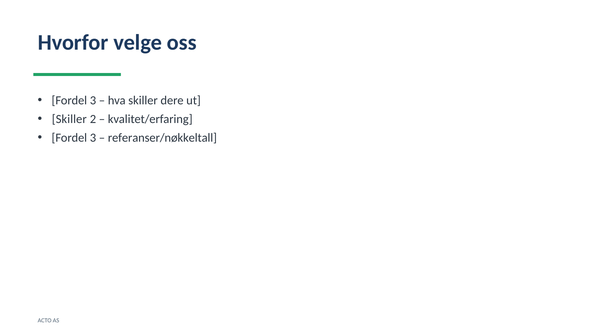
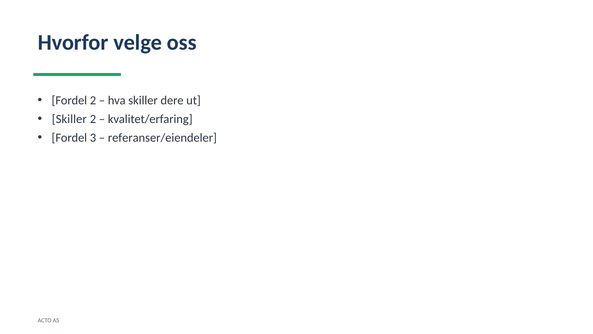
3: 3 -> 2 (93, 100)
referanser/nøkkeltall: referanser/nøkkeltall -> referanser/eiendeler (162, 138)
